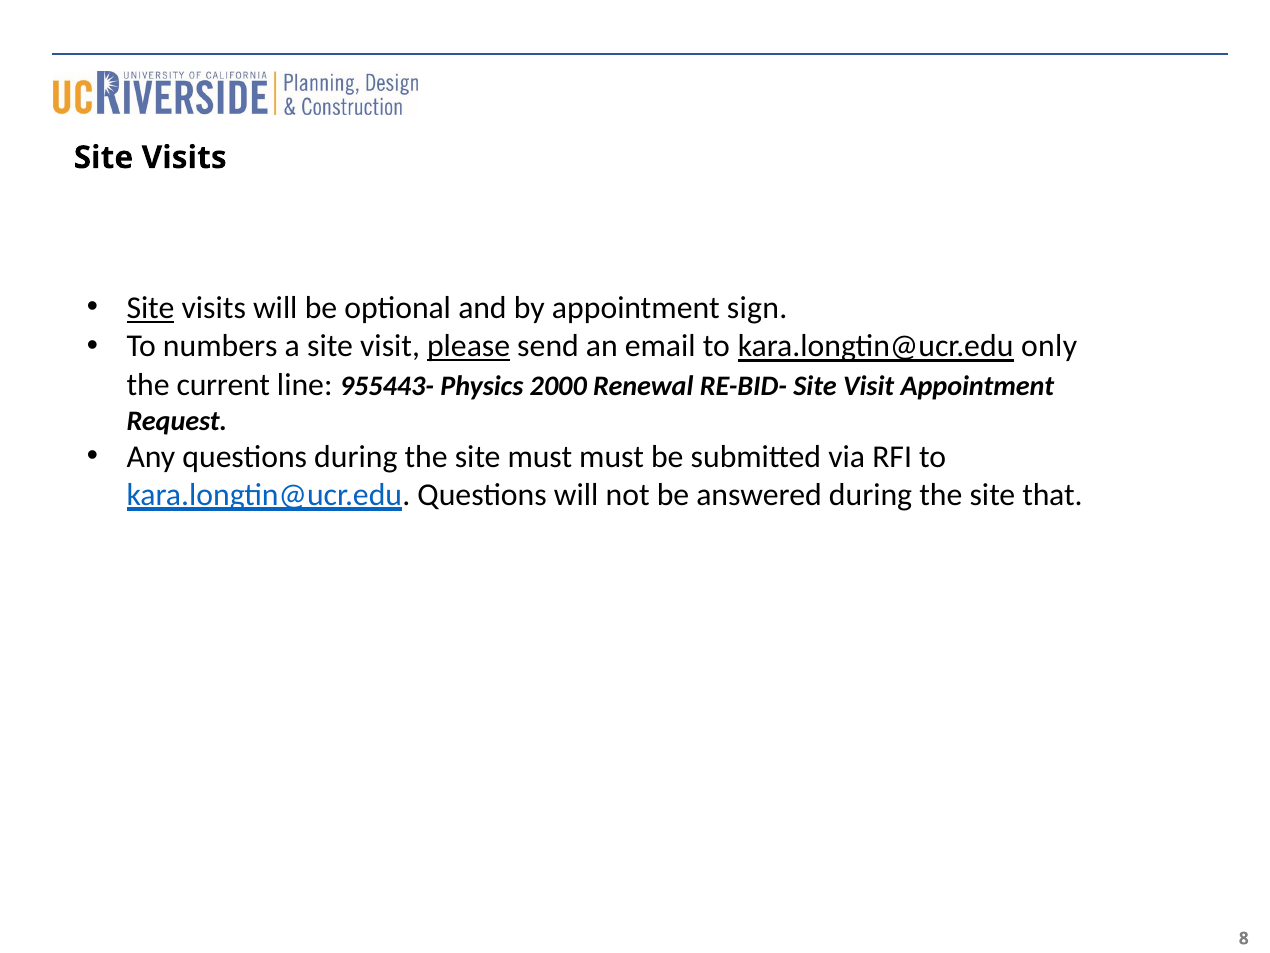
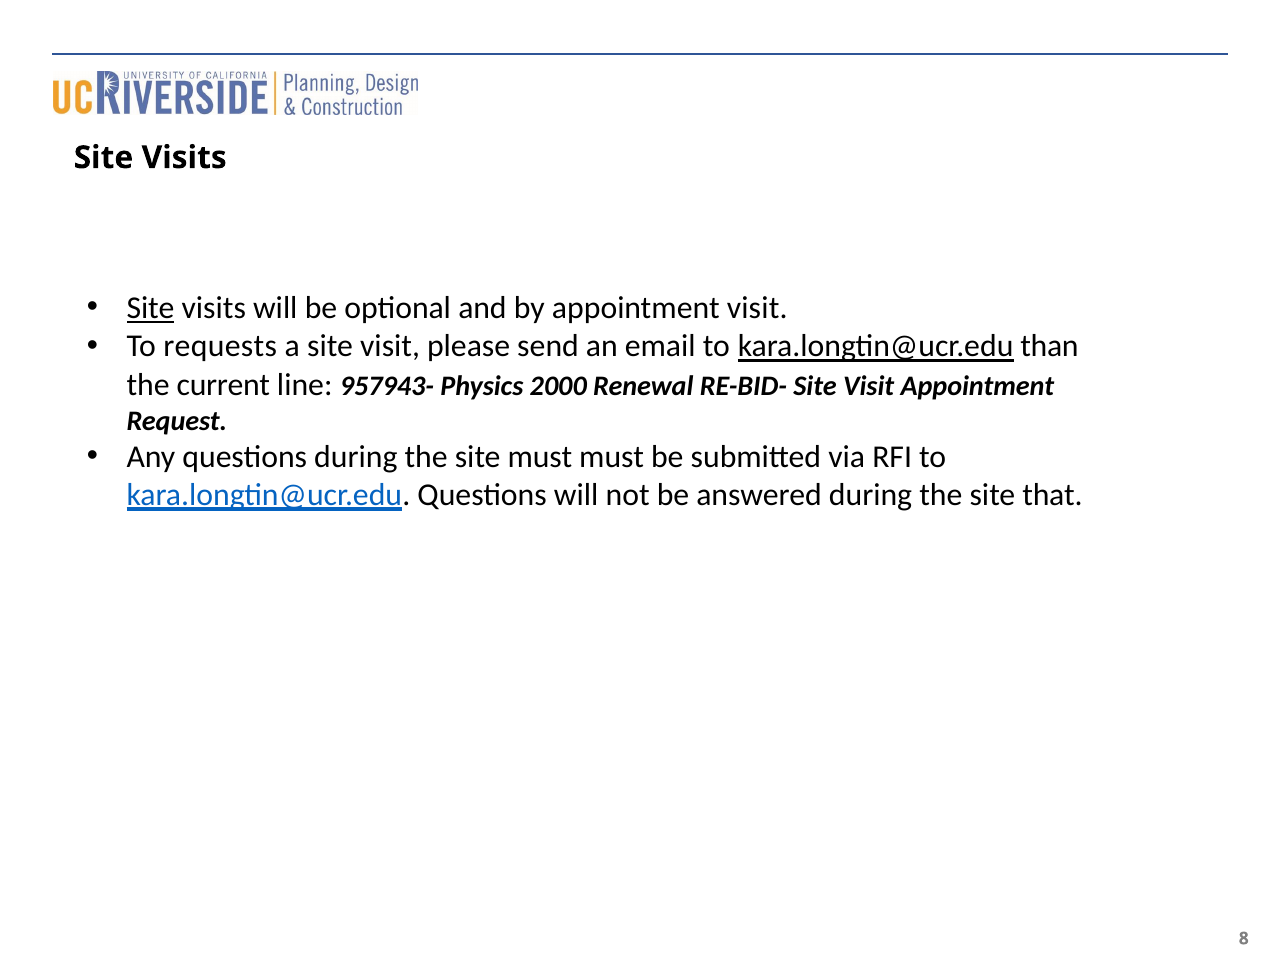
appointment sign: sign -> visit (757, 308)
numbers: numbers -> requests (220, 346)
please underline: present -> none (469, 346)
only: only -> than (1049, 346)
955443-: 955443- -> 957943- (387, 386)
